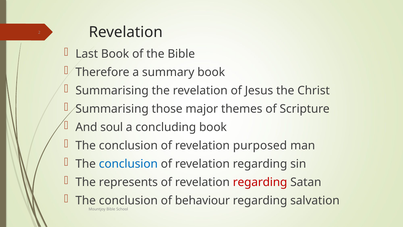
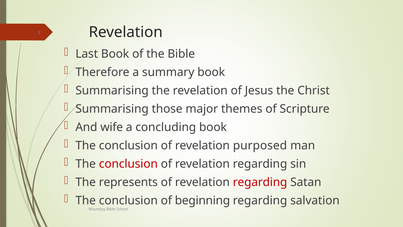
soul: soul -> wife (112, 127)
conclusion colour: blue -> red (128, 164)
behaviour: behaviour -> beginning (202, 200)
